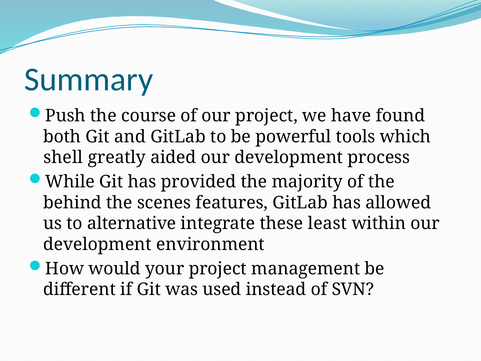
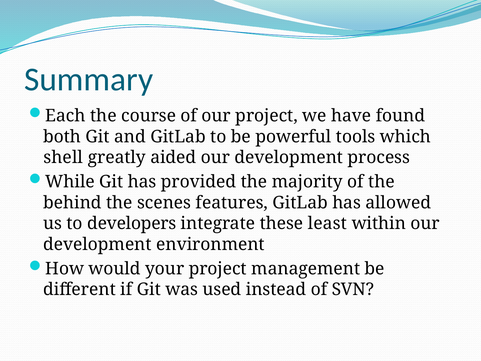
Push: Push -> Each (65, 116)
alternative: alternative -> developers (132, 223)
